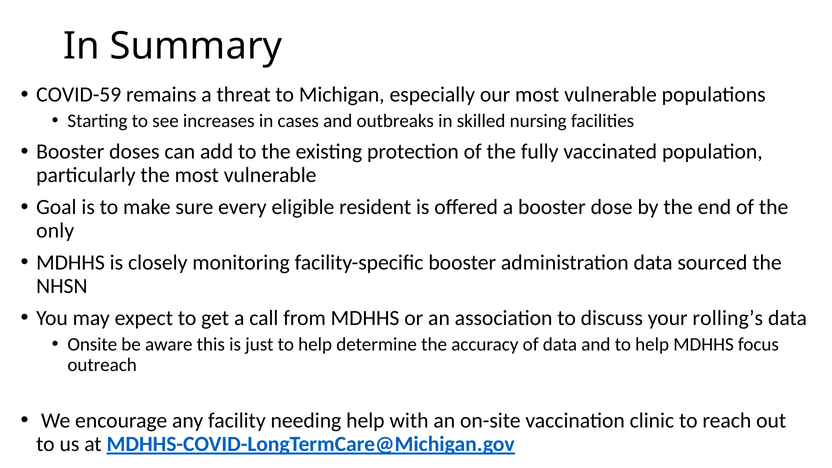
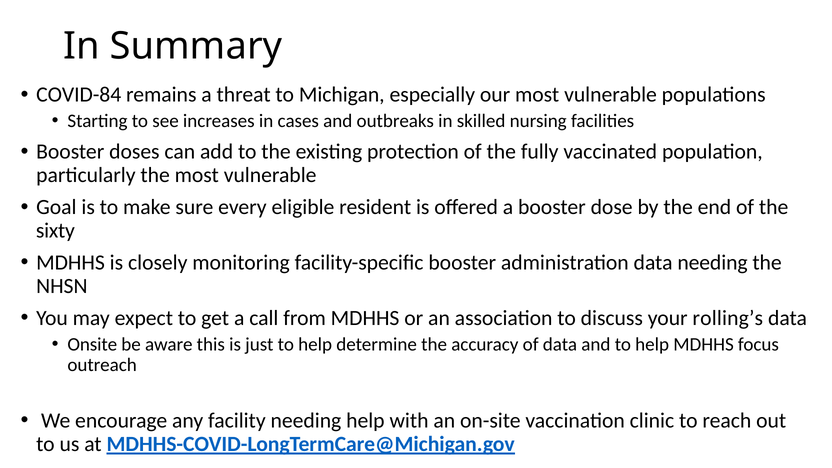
COVID-59: COVID-59 -> COVID-84 (79, 95)
only: only -> sixty (55, 230)
data sourced: sourced -> needing (712, 263)
